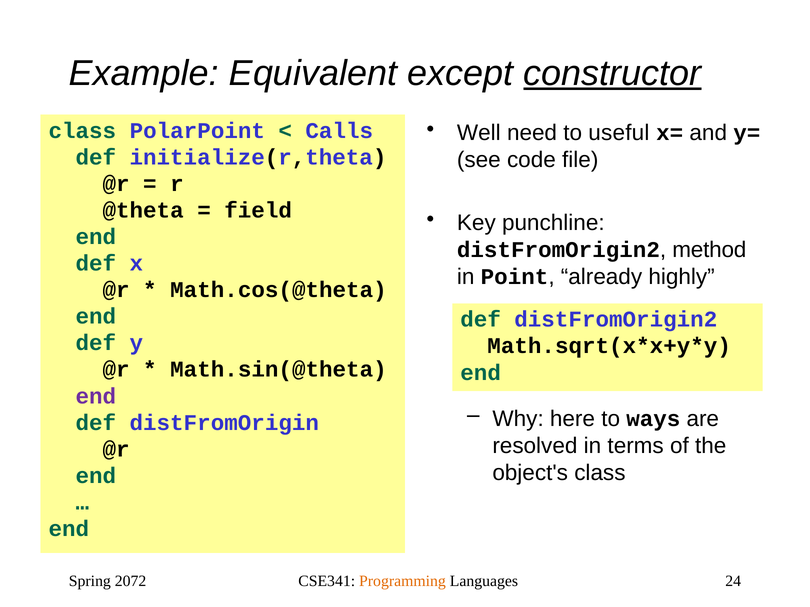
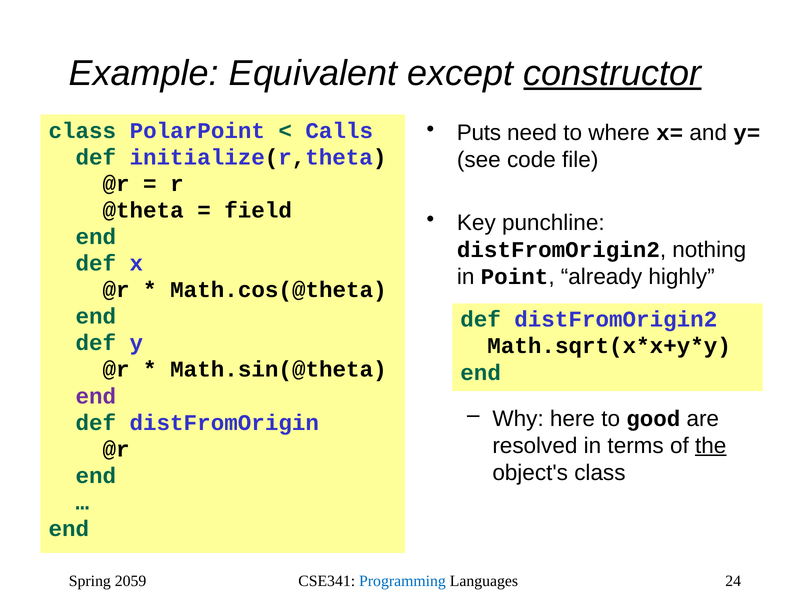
Well: Well -> Puts (479, 133)
useful: useful -> where (619, 133)
method: method -> nothing (709, 250)
ways: ways -> good (653, 419)
the underline: none -> present (711, 446)
2072: 2072 -> 2059 (131, 582)
Programming colour: orange -> blue (402, 582)
